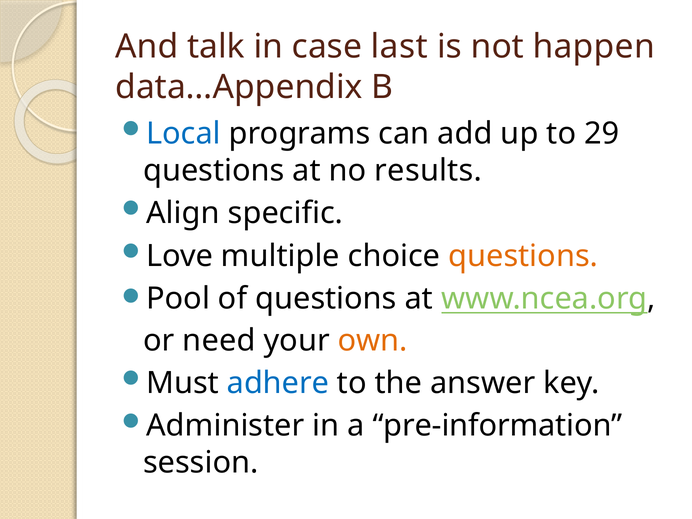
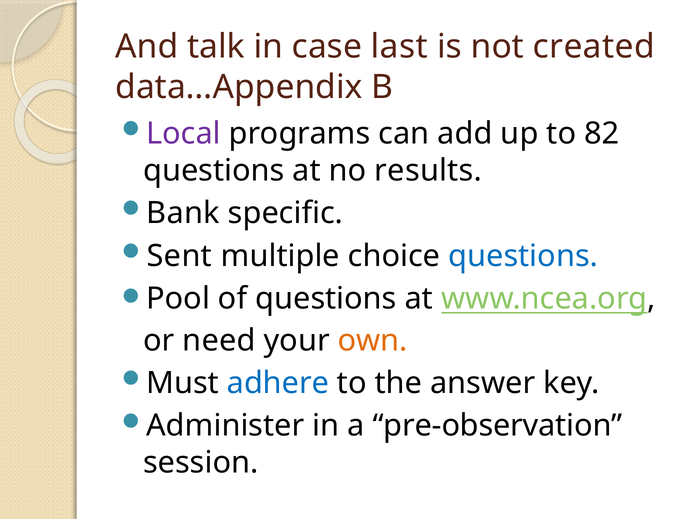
happen: happen -> created (594, 47)
Local colour: blue -> purple (184, 134)
29: 29 -> 82 (602, 134)
Align: Align -> Bank (183, 213)
Love: Love -> Sent (179, 256)
questions colour: orange -> blue (523, 256)
pre-information: pre-information -> pre-observation (497, 426)
